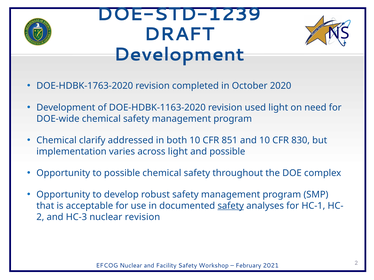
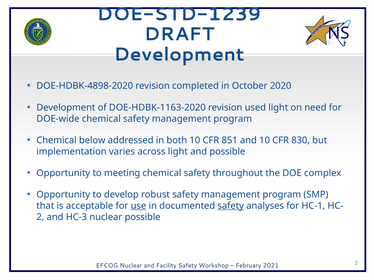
DOE-HDBK-1763-2020: DOE-HDBK-1763-2020 -> DOE-HDBK-4898-2020 (85, 86)
clarify: clarify -> below (92, 141)
to possible: possible -> meeting (122, 173)
use underline: none -> present (138, 206)
nuclear revision: revision -> possible (143, 217)
